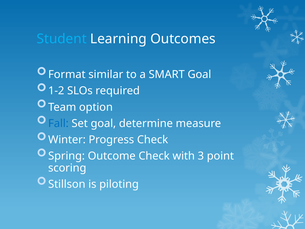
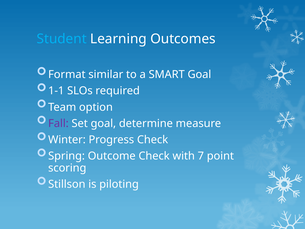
1-2: 1-2 -> 1-1 (56, 91)
Fall colour: blue -> purple (58, 123)
3: 3 -> 7 (201, 156)
